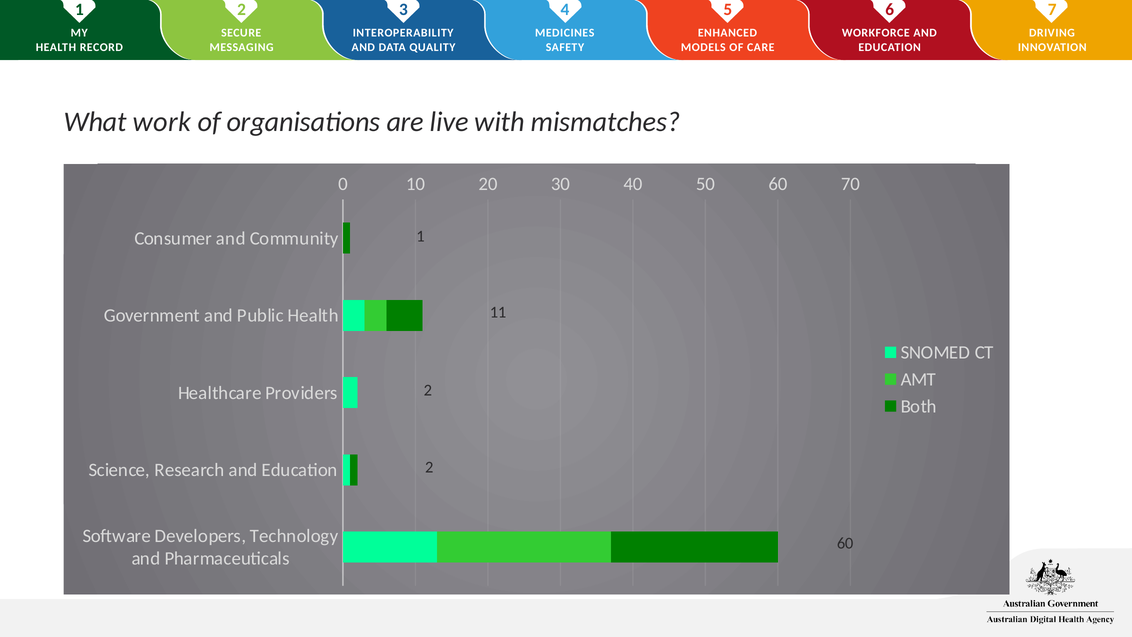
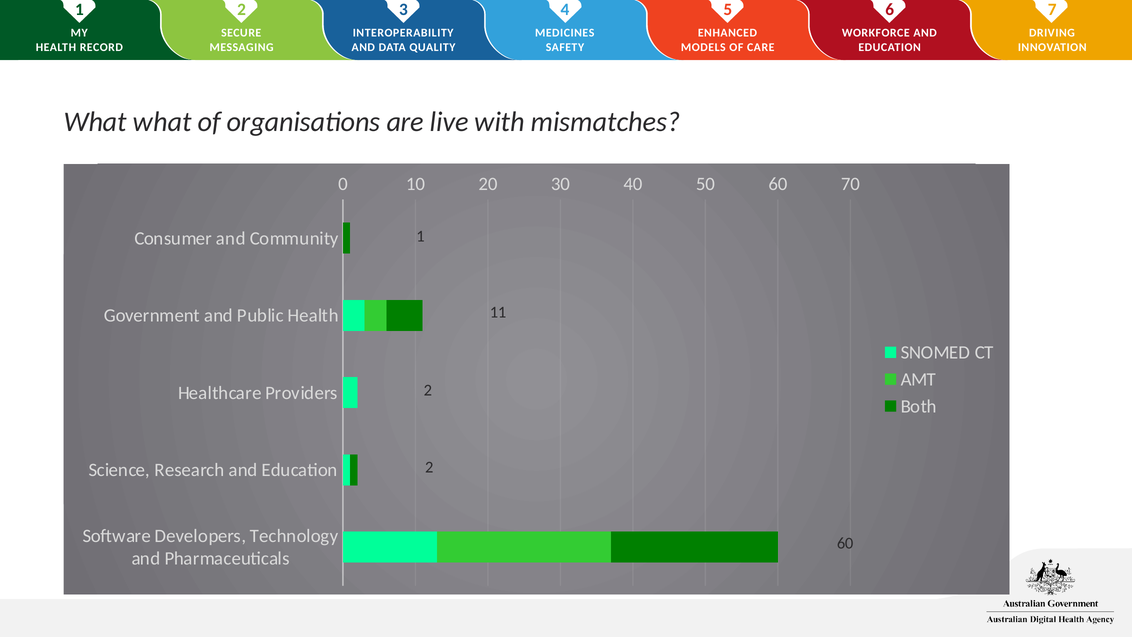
What work: work -> what (162, 122)
